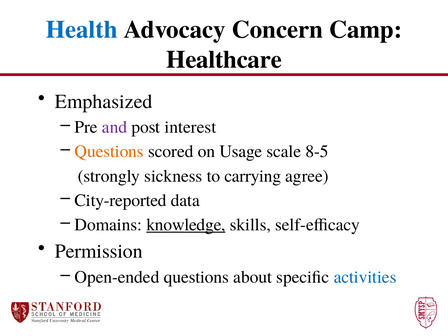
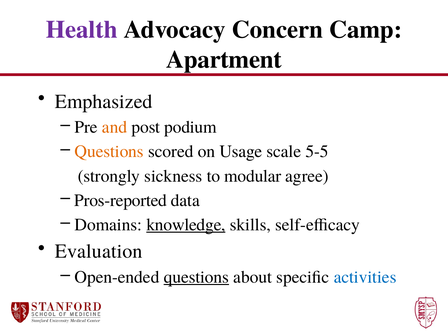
Health colour: blue -> purple (82, 30)
Healthcare: Healthcare -> Apartment (224, 60)
and colour: purple -> orange (115, 127)
interest: interest -> podium (191, 127)
8-5: 8-5 -> 5-5 (317, 152)
carrying: carrying -> modular (253, 176)
City-reported: City-reported -> Pros-reported (121, 200)
Permission: Permission -> Evaluation (99, 251)
questions underline: none -> present (196, 277)
